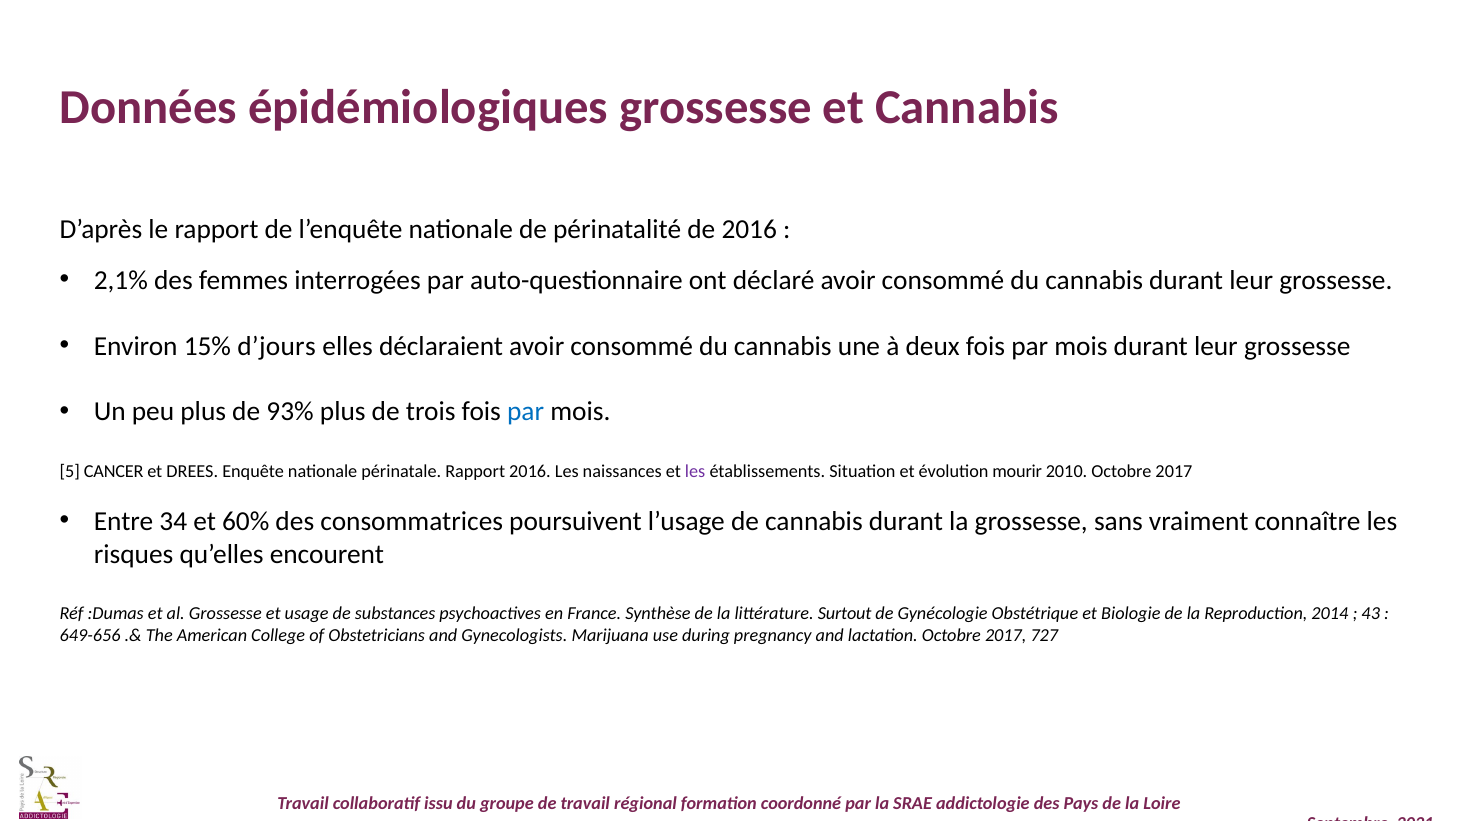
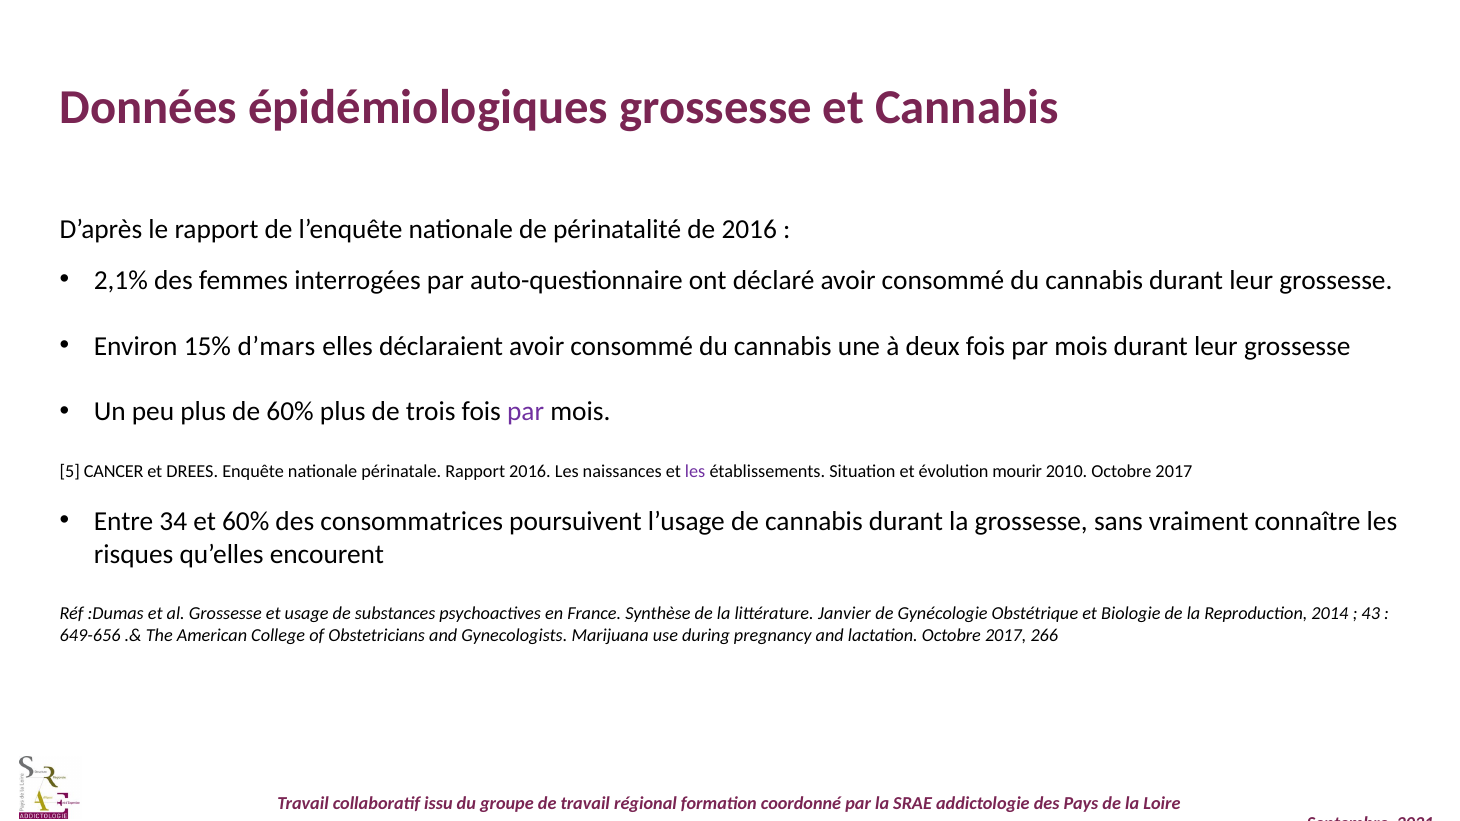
d’jours: d’jours -> d’mars (277, 346)
de 93%: 93% -> 60% (290, 412)
par colour: blue -> purple (526, 412)
Surtout: Surtout -> Janvier (844, 614)
727: 727 -> 266 (1044, 636)
